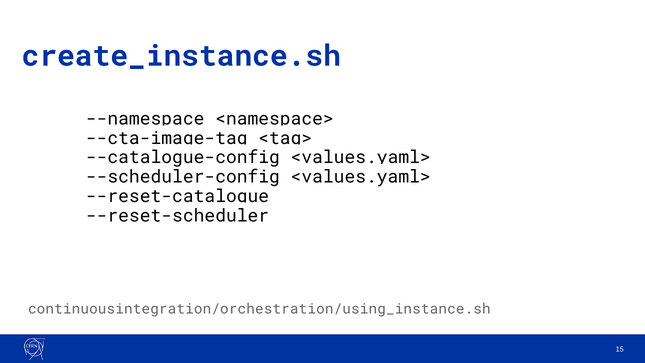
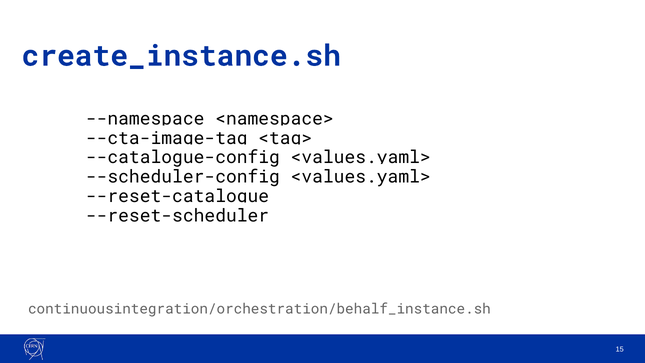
continuousintegration/orchestration/using_instance.sh: continuousintegration/orchestration/using_instance.sh -> continuousintegration/orchestration/behalf_instance.sh (259, 309)
